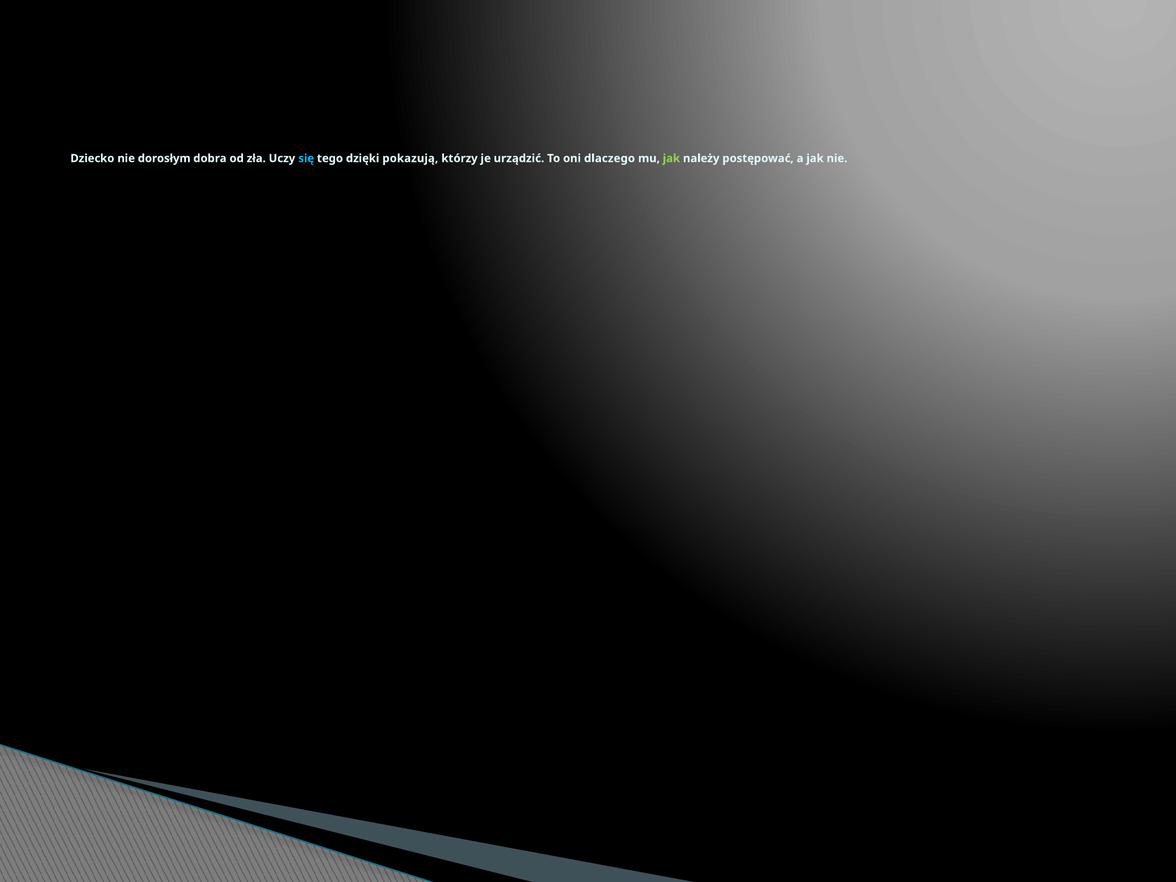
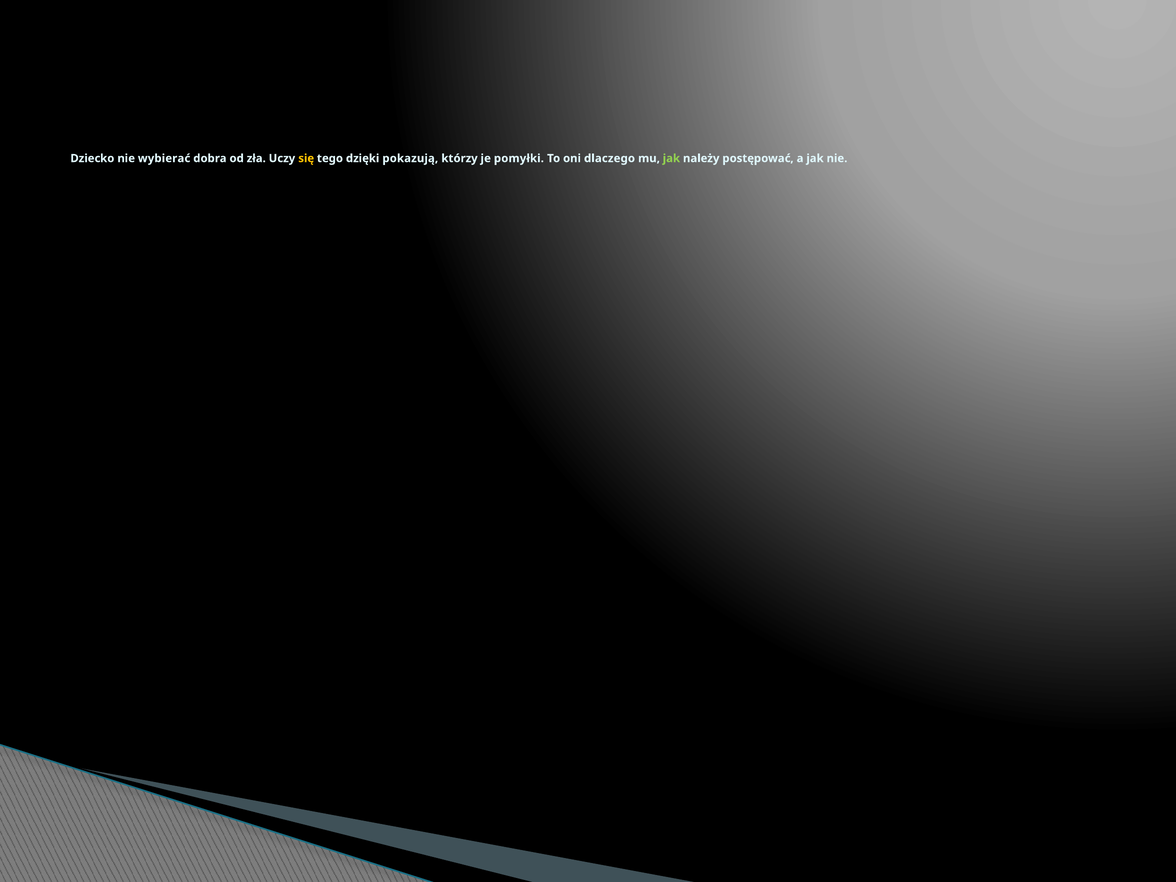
dorosłym: dorosłym -> wybierać (164, 158)
się colour: light blue -> yellow (306, 158)
urządzić: urządzić -> pomyłki (519, 158)
